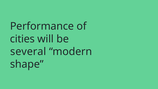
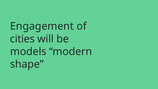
Performance: Performance -> Engagement (42, 26)
several: several -> models (28, 51)
